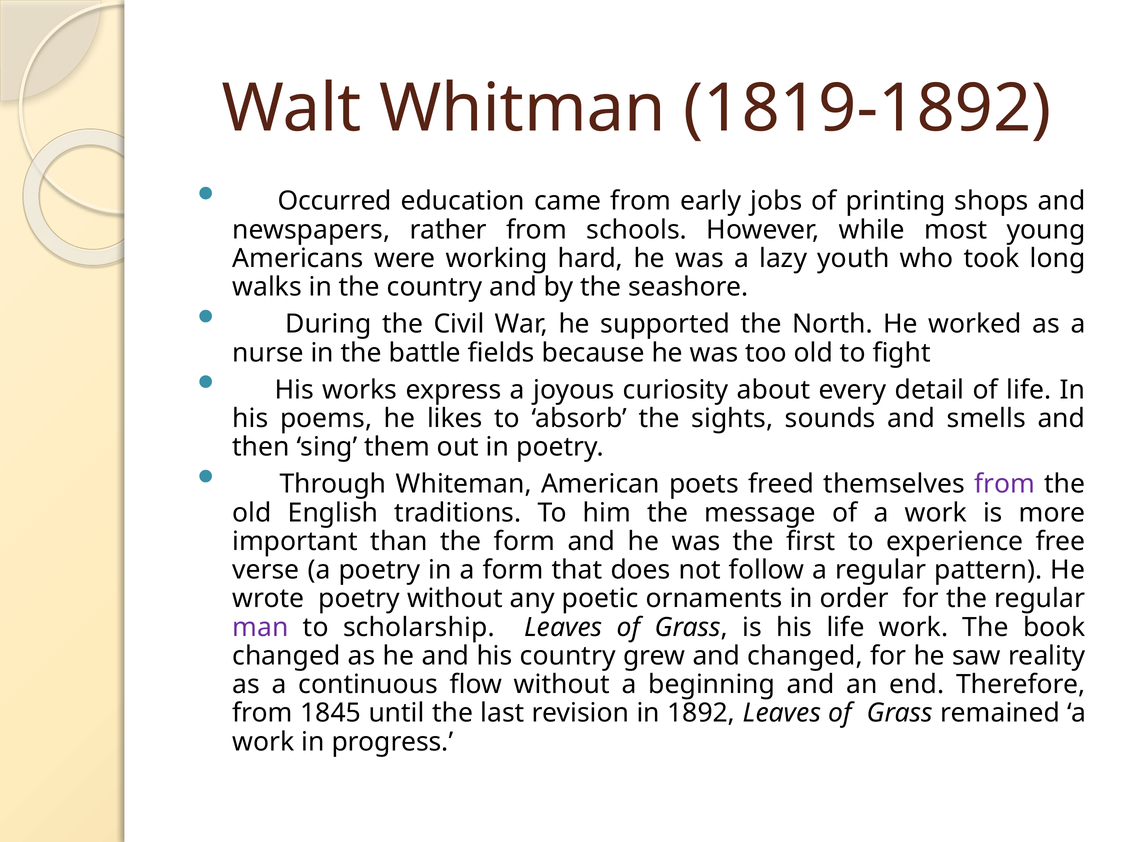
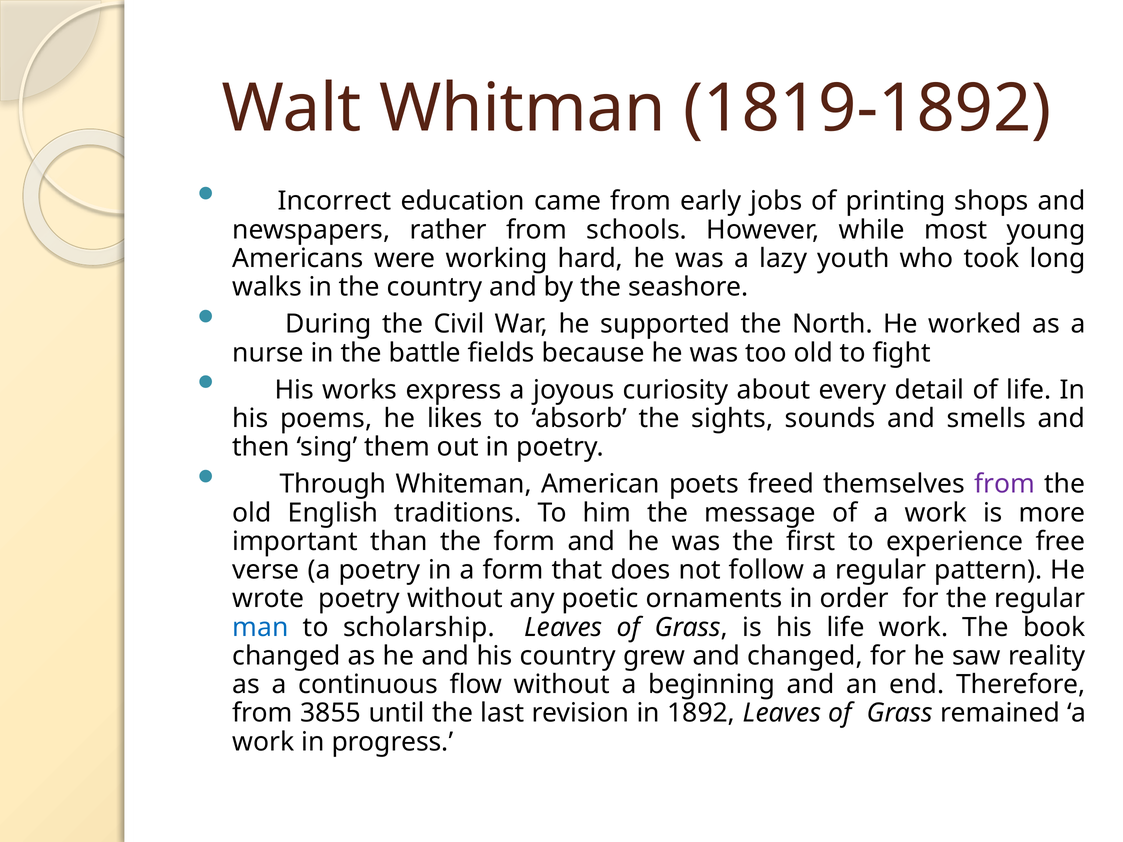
Occurred: Occurred -> Incorrect (335, 201)
man colour: purple -> blue (260, 628)
1845: 1845 -> 3855 (331, 713)
